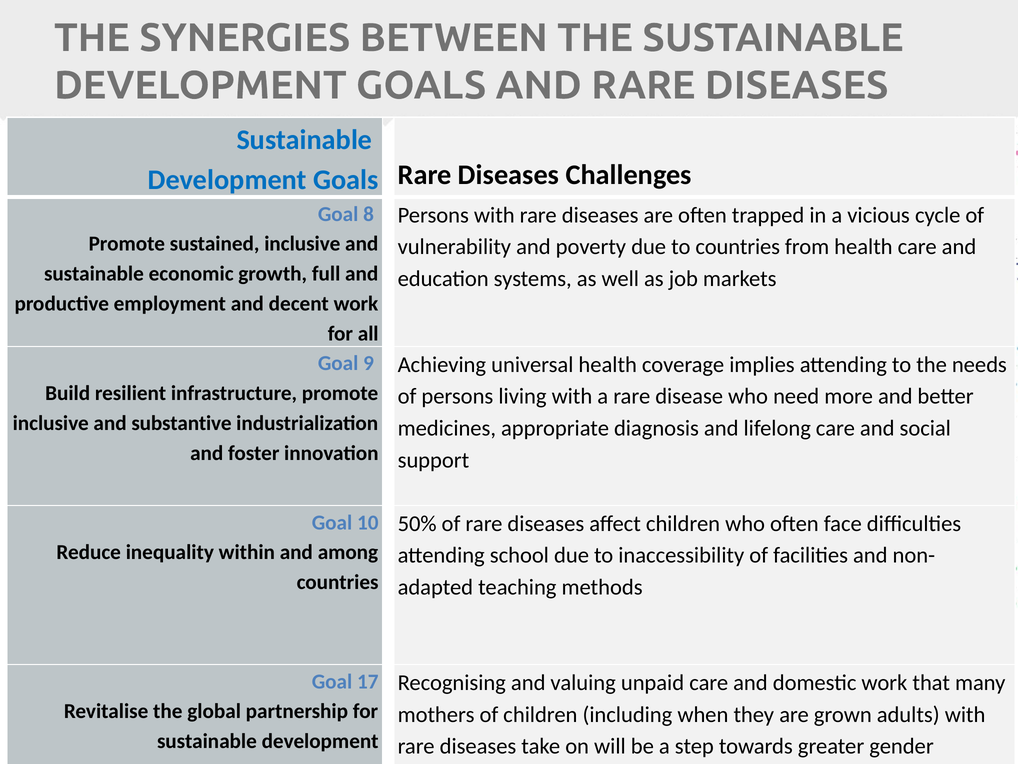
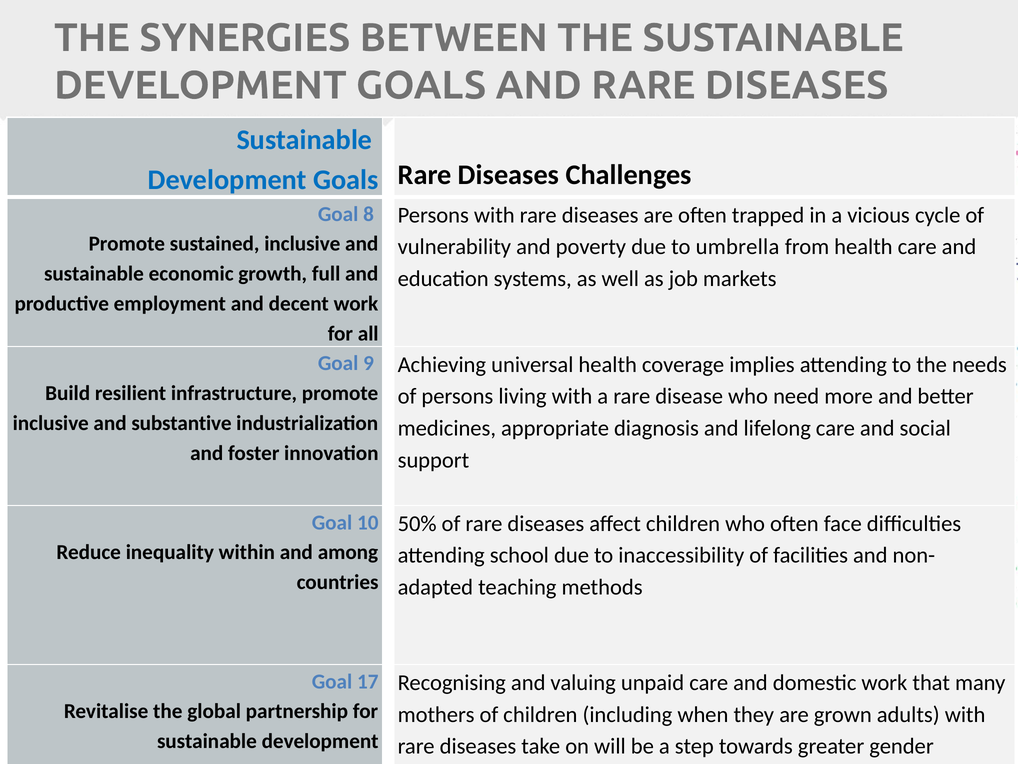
to countries: countries -> umbrella (738, 247)
